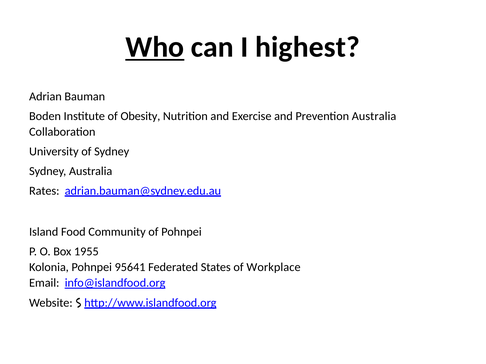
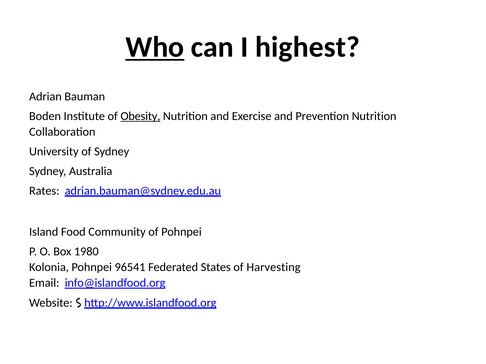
Obesity underline: none -> present (140, 116)
Prevention Australia: Australia -> Nutrition (374, 116)
1955: 1955 -> 1980 (86, 252)
95641: 95641 -> 96541 (130, 268)
Workplace: Workplace -> Harvesting (274, 268)
